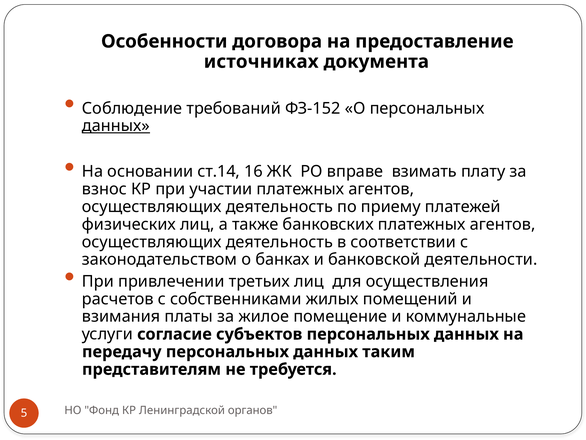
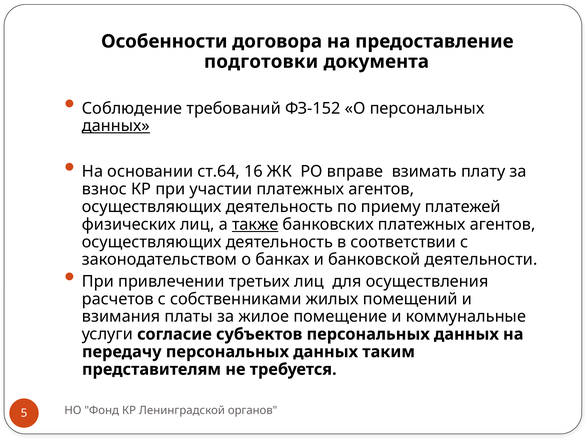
источниках: источниках -> подготовки (261, 62)
ст.14: ст.14 -> ст.64 (219, 171)
также underline: none -> present (255, 224)
